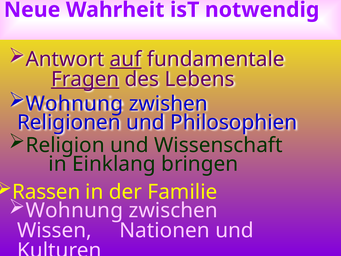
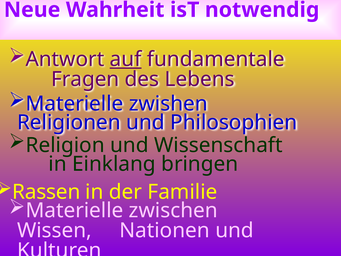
Fragen underline: present -> none (85, 79)
Wohnung: Wohnung -> Materielle (74, 104)
Wohnung: Wohnung -> Materielle (74, 210)
